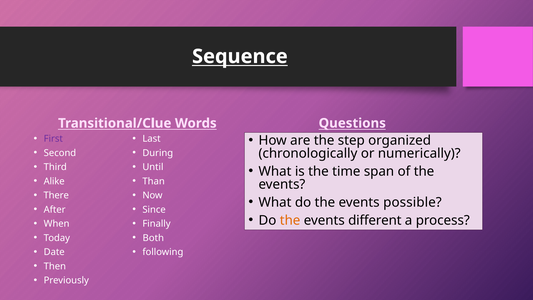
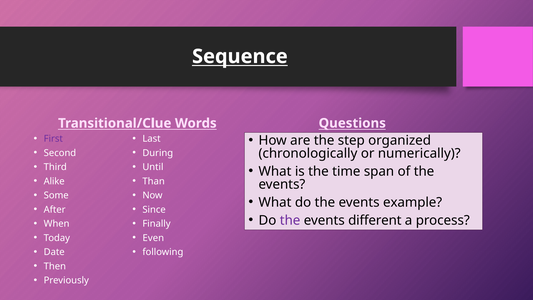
There: There -> Some (56, 195)
possible: possible -> example (413, 202)
the colour: orange -> purple (290, 220)
Both: Both -> Even (153, 238)
